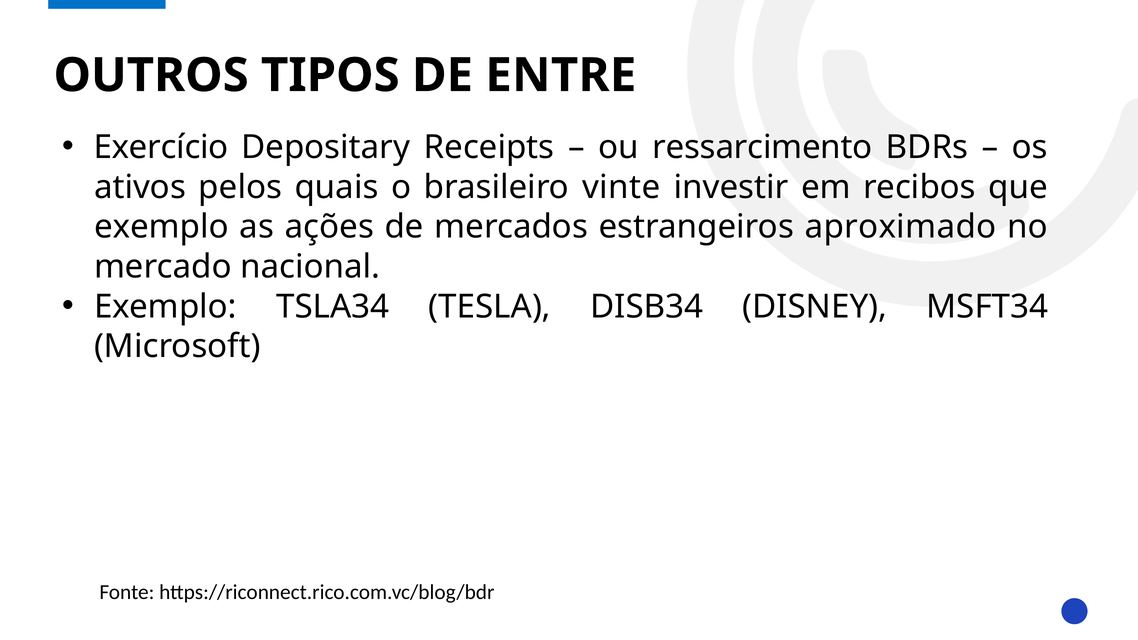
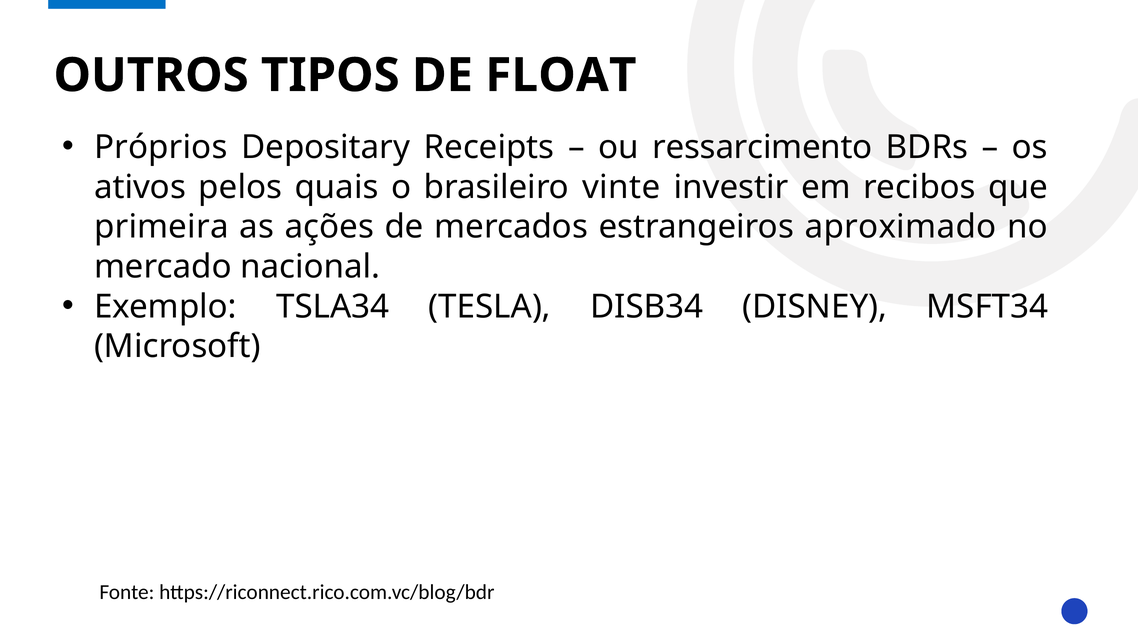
ENTRE: ENTRE -> FLOAT (561, 75)
Exercício: Exercício -> Próprios (161, 147)
exemplo: exemplo -> primeira (161, 227)
